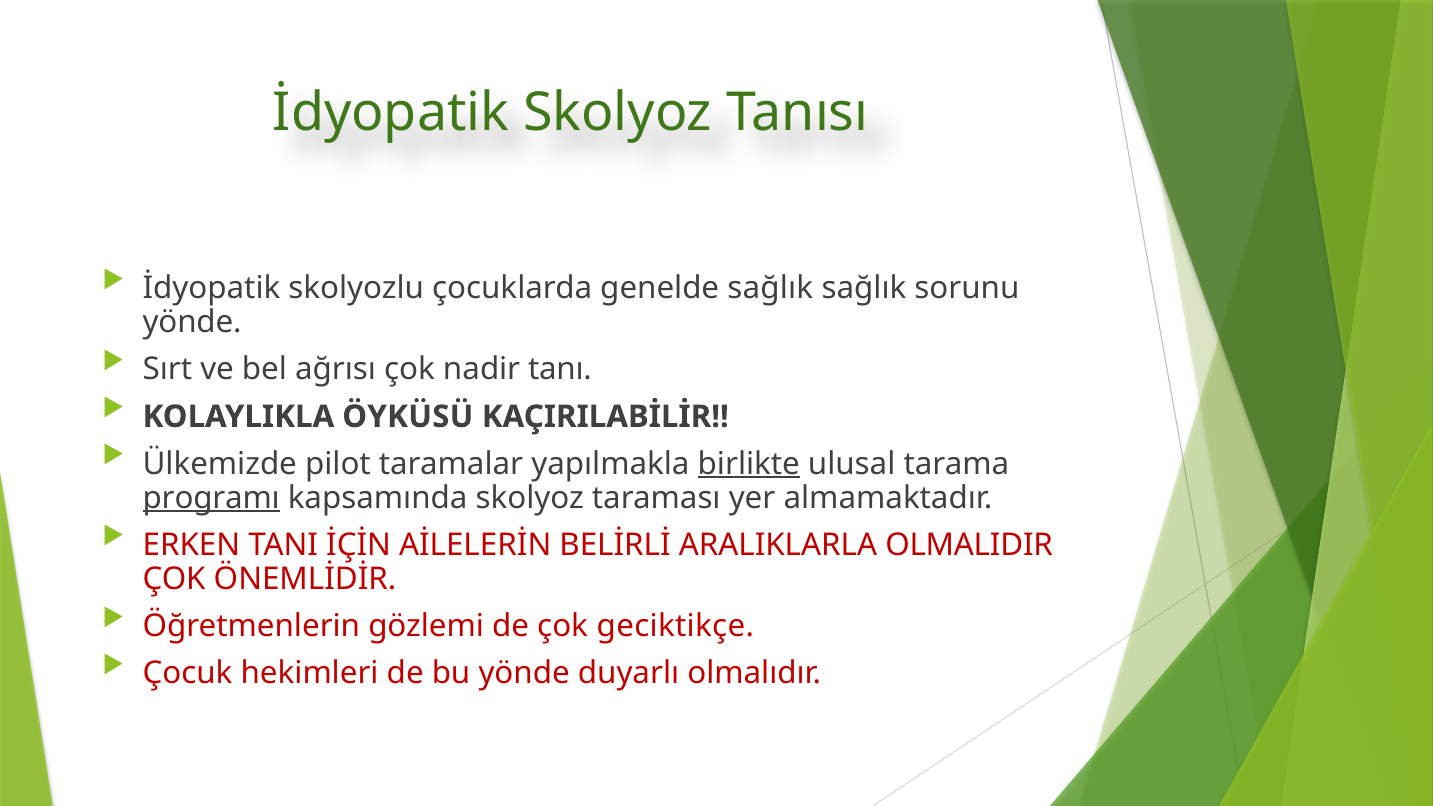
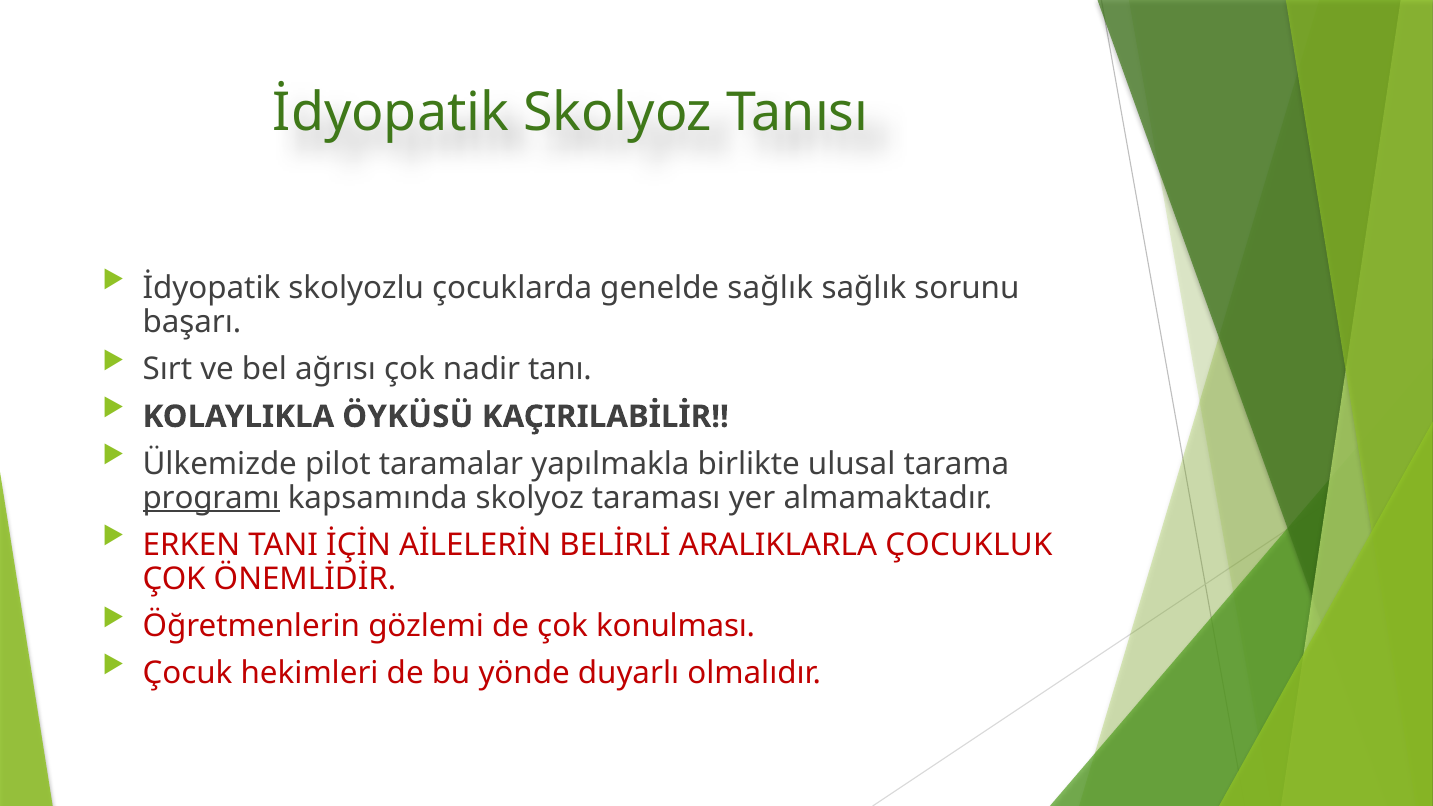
yönde: yönde -> başarı (192, 322)
birlikte underline: present -> none (749, 464)
OLMALIDIR: OLMALIDIR -> ÇOCUKLUK (969, 545)
geciktikçe: geciktikçe -> konulması (676, 626)
